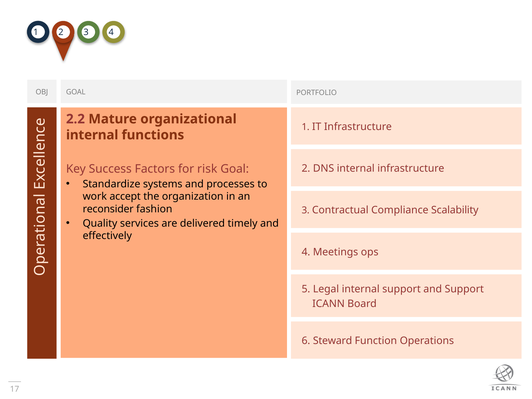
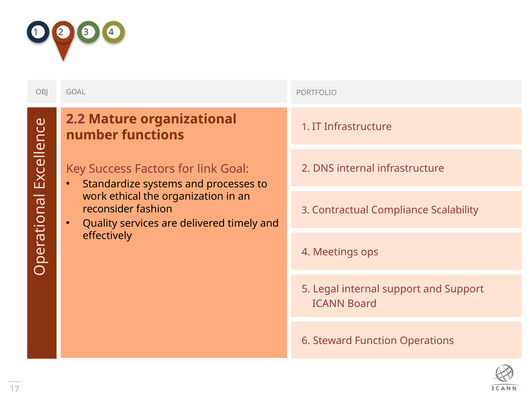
internal: internal -> number (92, 135)
risk: risk -> link (207, 169)
accept: accept -> ethical (125, 197)
